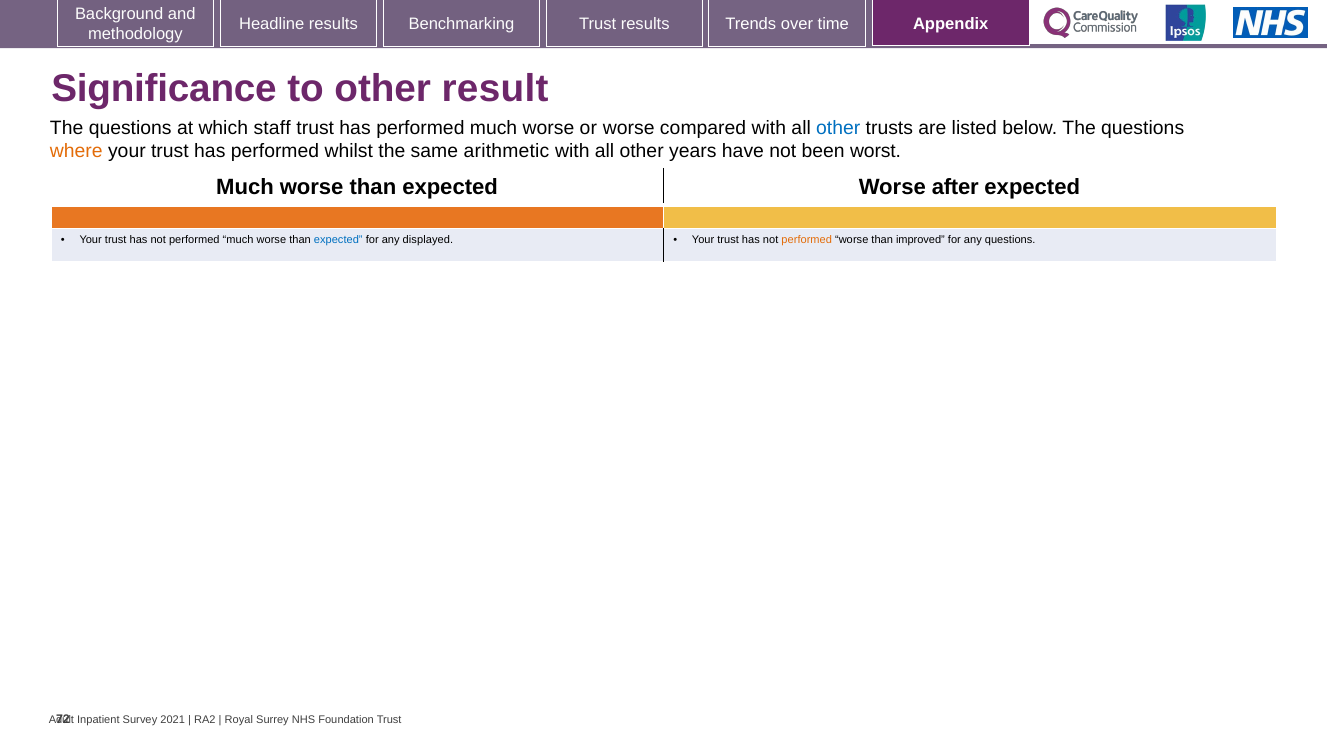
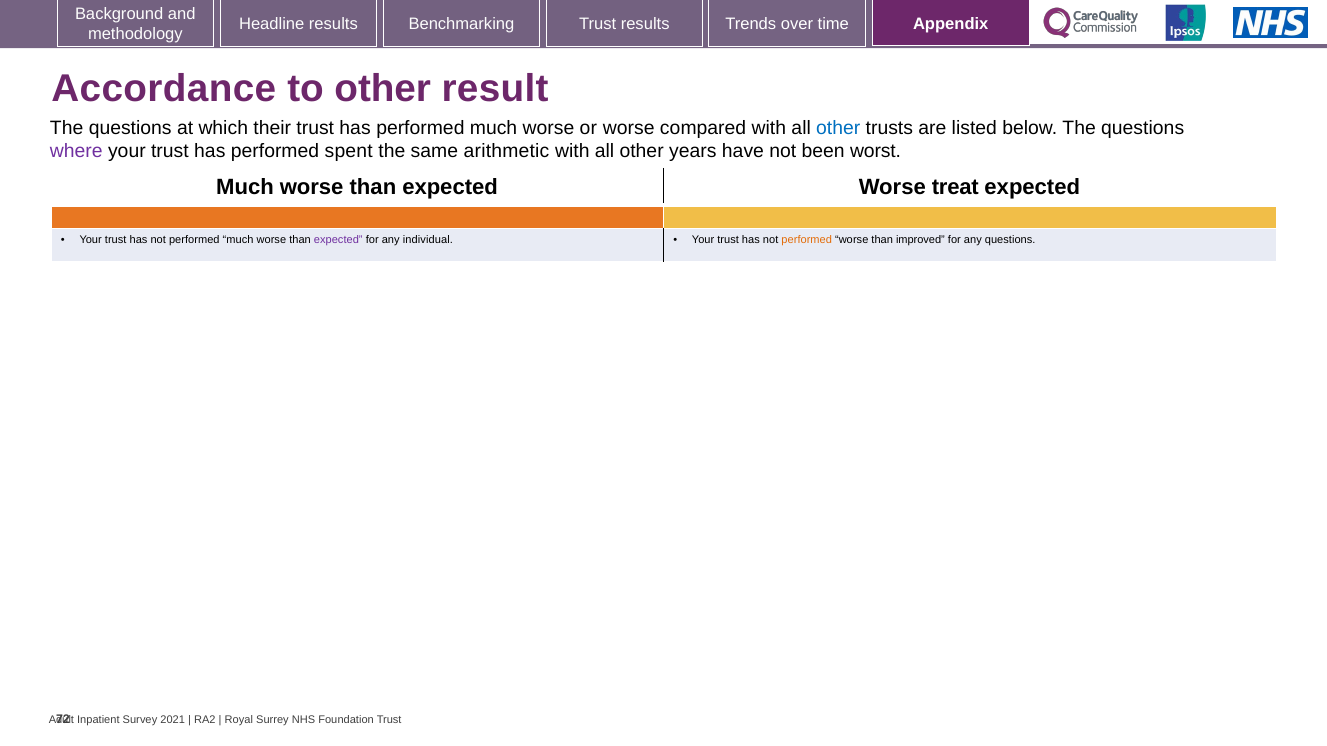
Significance: Significance -> Accordance (164, 89)
staff: staff -> their (272, 128)
where colour: orange -> purple (76, 151)
whilst: whilst -> spent (349, 151)
after: after -> treat (955, 187)
expected colour: blue -> purple (338, 240)
displayed: displayed -> individual (428, 240)
